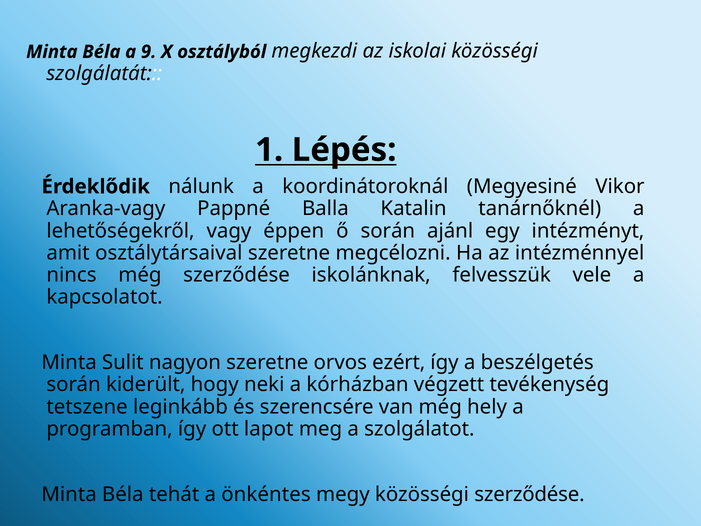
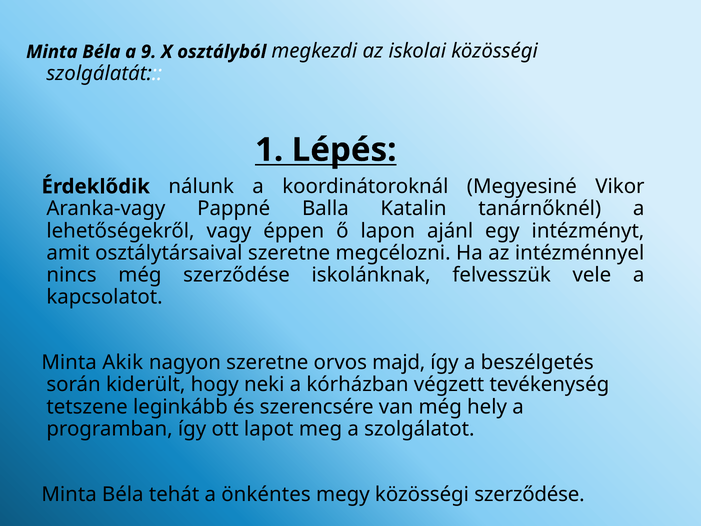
ő során: során -> lapon (388, 231)
Sulit: Sulit -> Akik (123, 362)
ezért: ezért -> majd (399, 362)
